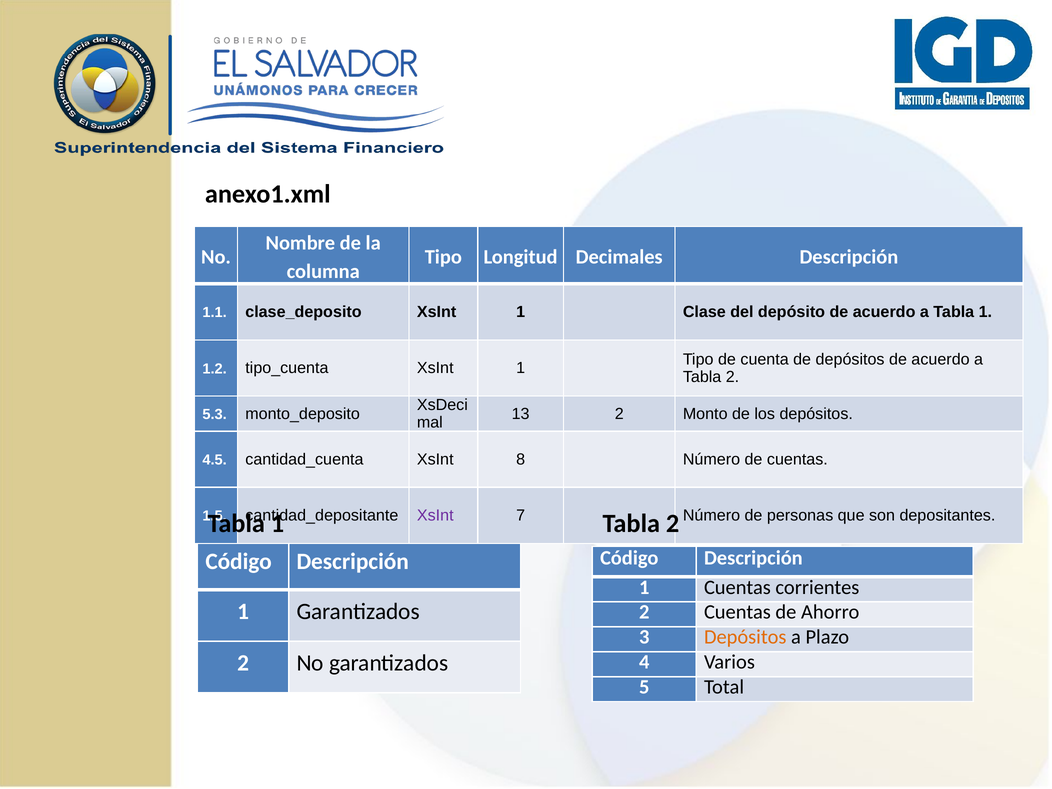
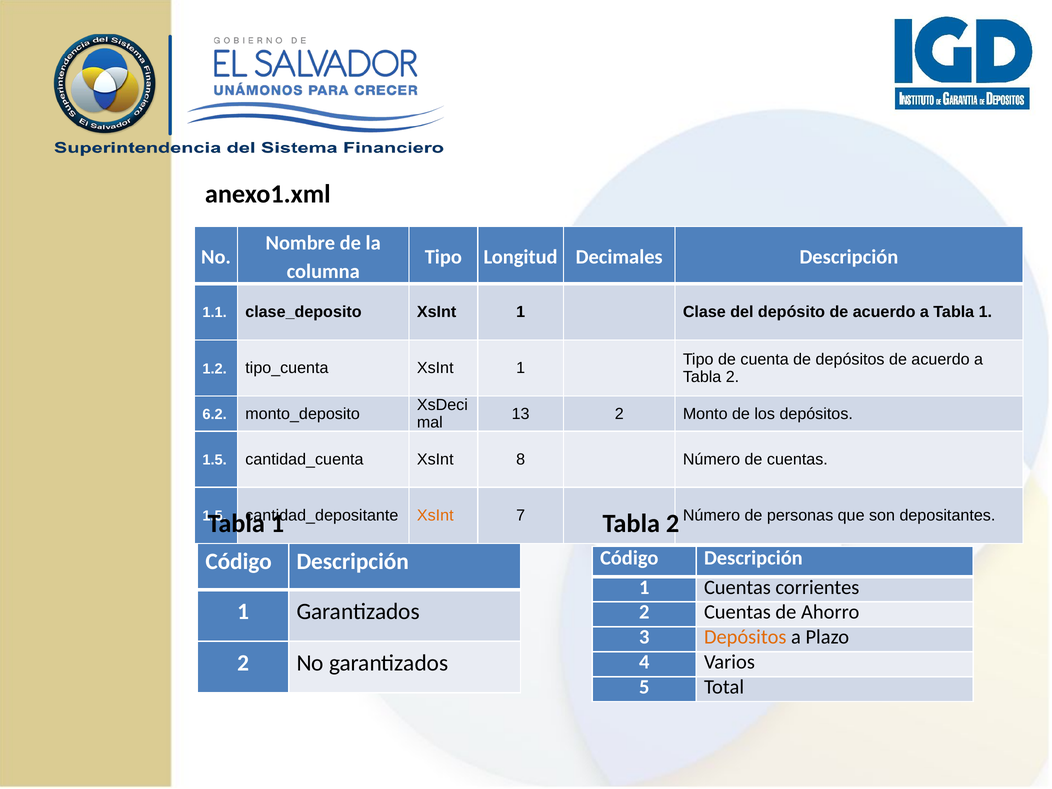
5.3: 5.3 -> 6.2 (215, 414)
4.5: 4.5 -> 1.5 (215, 460)
XsInt colour: purple -> orange (435, 515)
